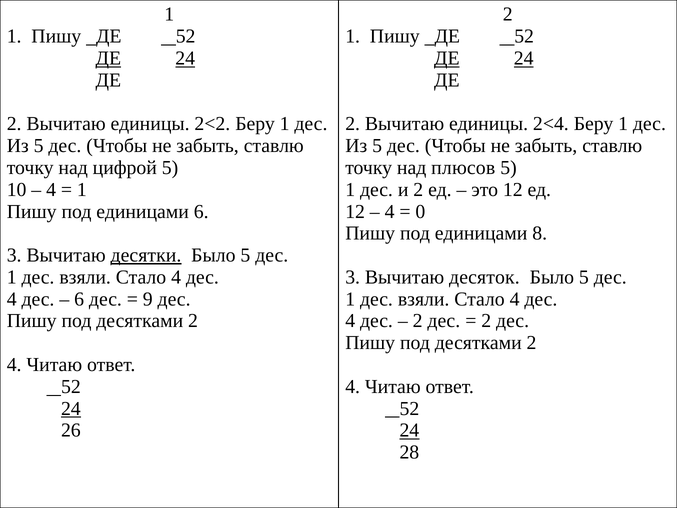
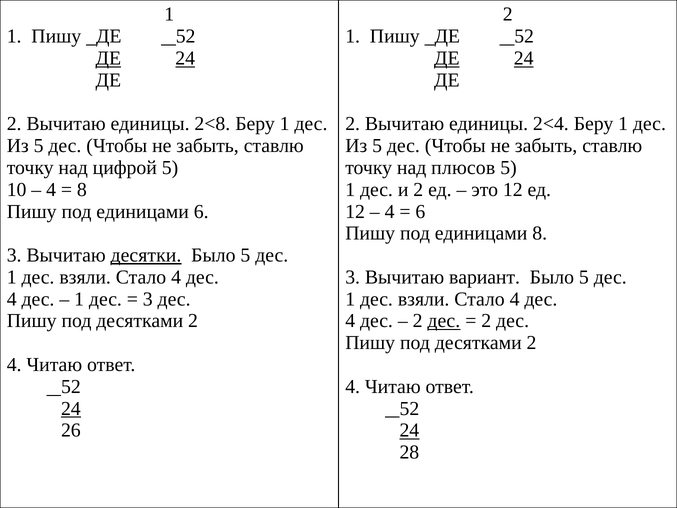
2<2: 2<2 -> 2<8 (212, 124)
1: 1 -> 8 (82, 190)
0: 0 -> 6 (420, 211)
десяток: десяток -> вариант (485, 277)
6: 6 -> 1 (79, 299)
9: 9 -> 3 (148, 299)
дес underline: none -> present (444, 321)
